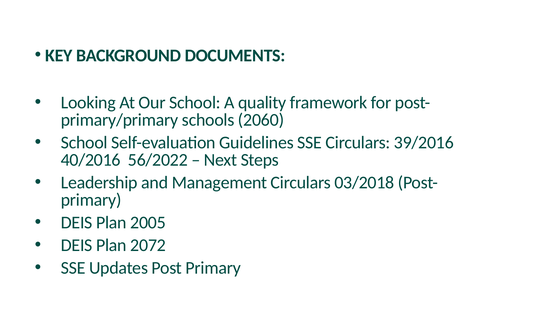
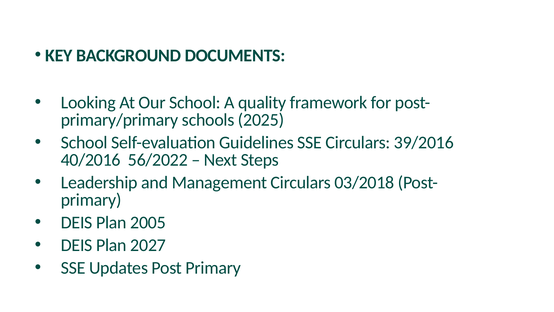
2060: 2060 -> 2025 (261, 120)
2072: 2072 -> 2027 (148, 245)
